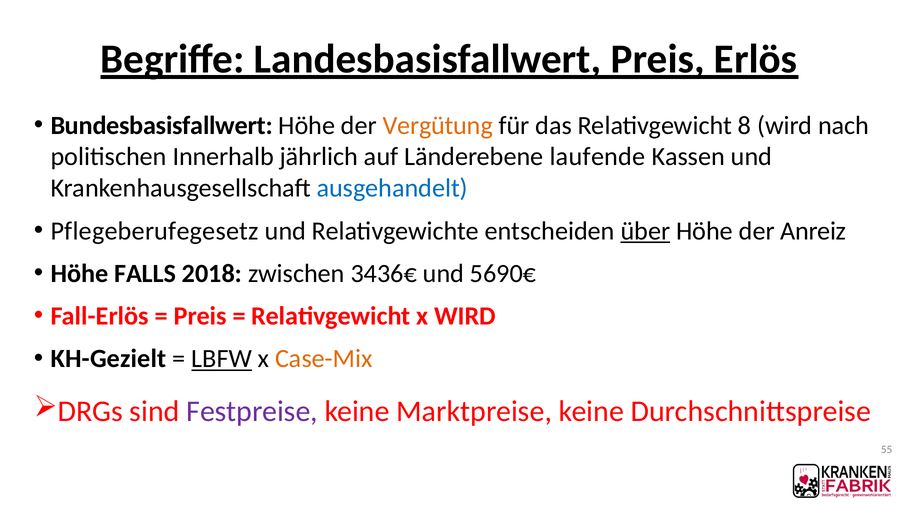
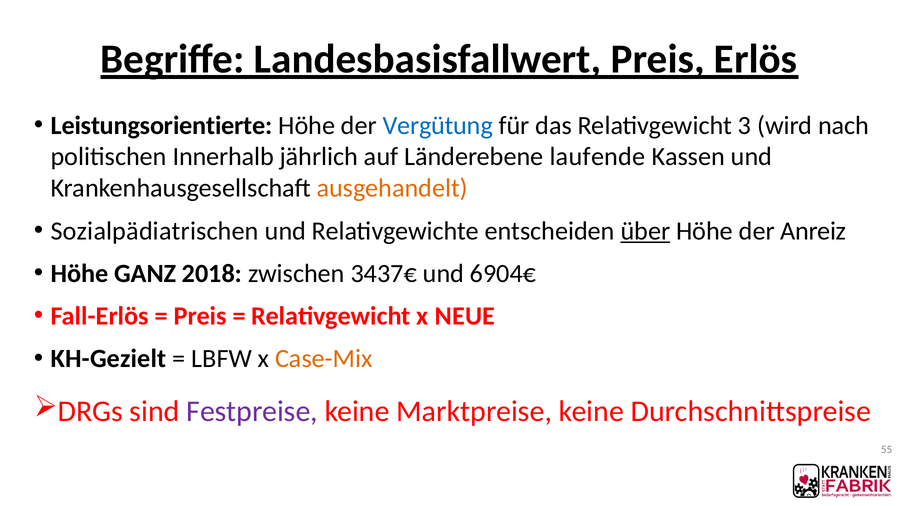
Bundesbasisfallwert: Bundesbasisfallwert -> Leistungsorientierte (162, 125)
Vergütung colour: orange -> blue (438, 125)
8: 8 -> 3 (744, 125)
ausgehandelt colour: blue -> orange (392, 188)
Pflegeberufegesetz: Pflegeberufegesetz -> Sozialpädiatrischen (155, 231)
FALLS: FALLS -> GANZ (145, 273)
3436€: 3436€ -> 3437€ (384, 273)
5690€: 5690€ -> 6904€ (503, 273)
x WIRD: WIRD -> NEUE (465, 316)
LBFW underline: present -> none (222, 359)
